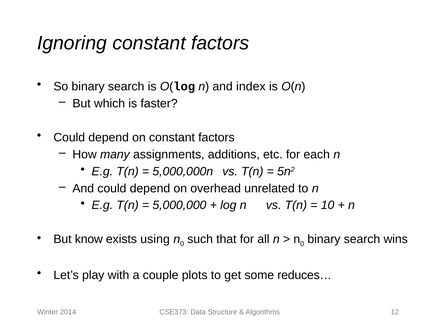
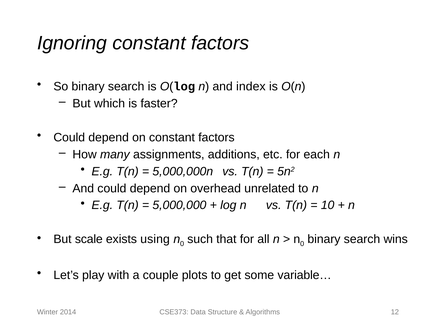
know: know -> scale (89, 239)
reduces…: reduces… -> variable… (305, 275)
